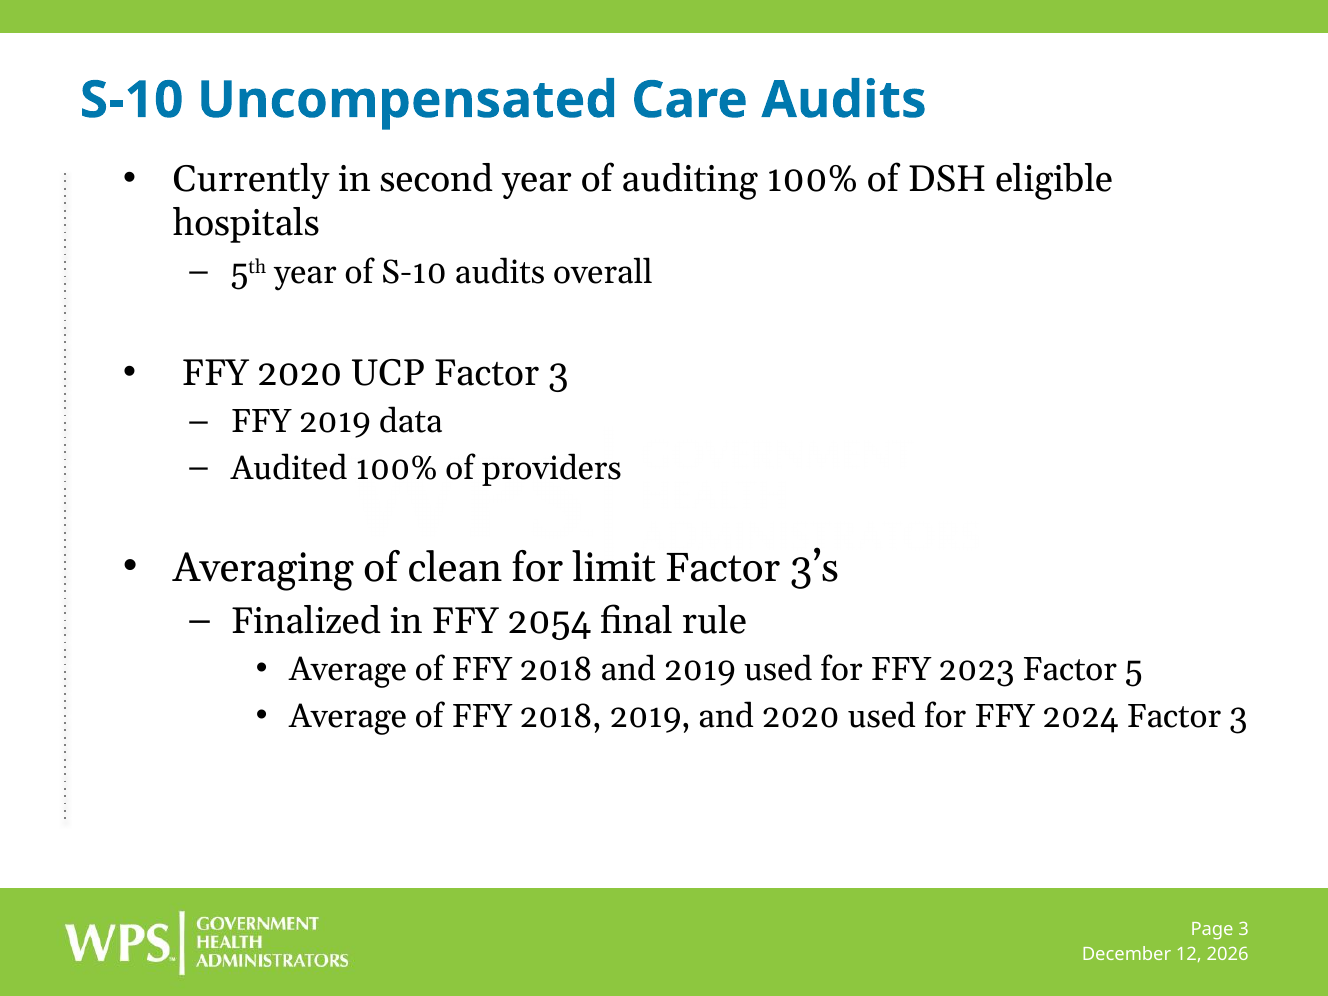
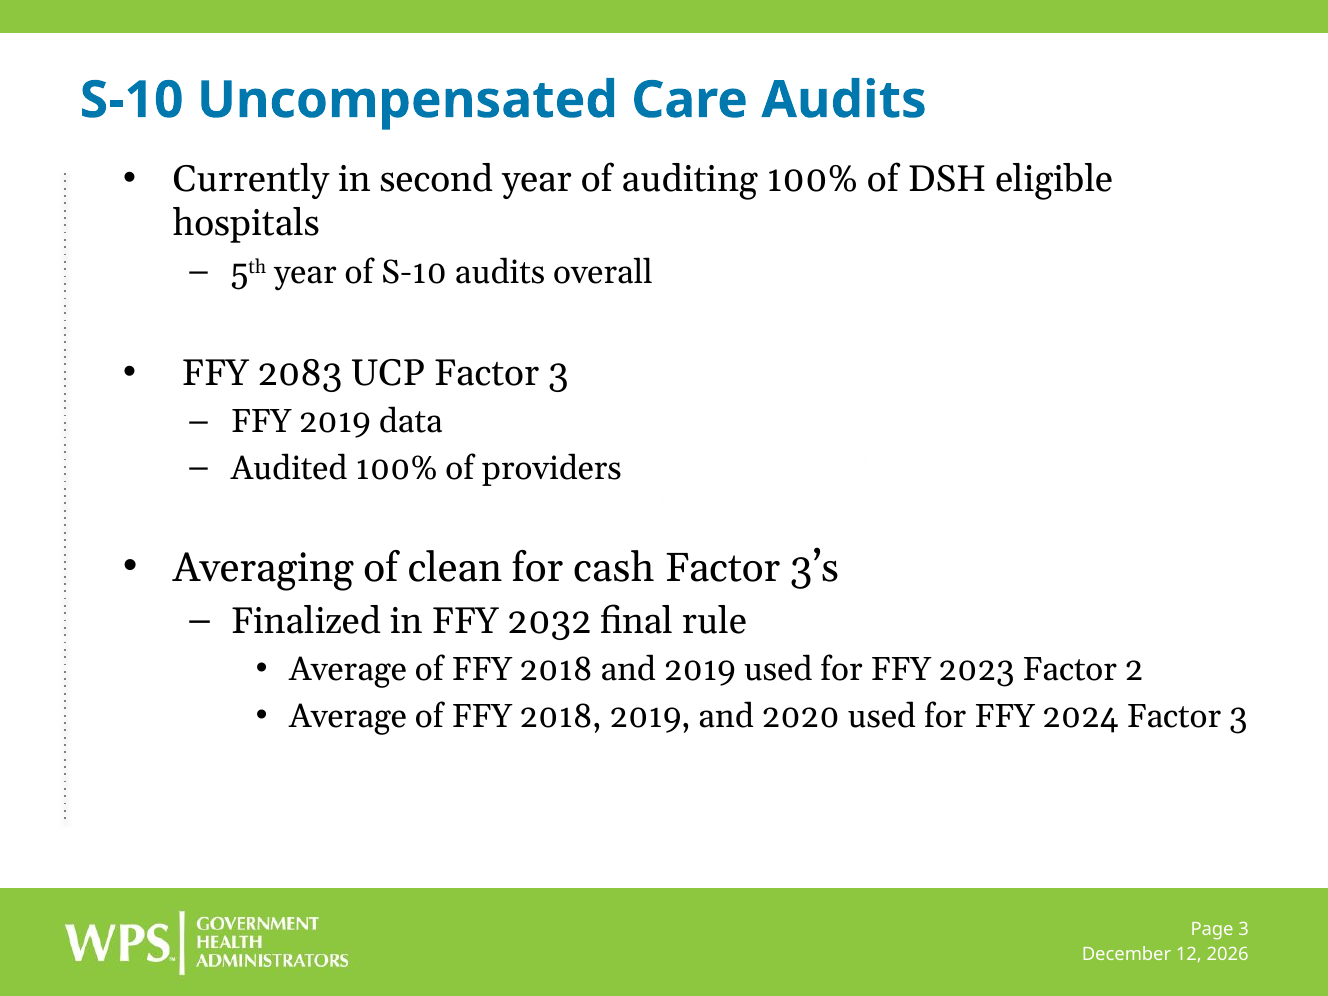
FFY 2020: 2020 -> 2083 (300, 373)
limit: limit -> cash (614, 568)
2054: 2054 -> 2032 (550, 621)
5: 5 -> 2 (1134, 670)
